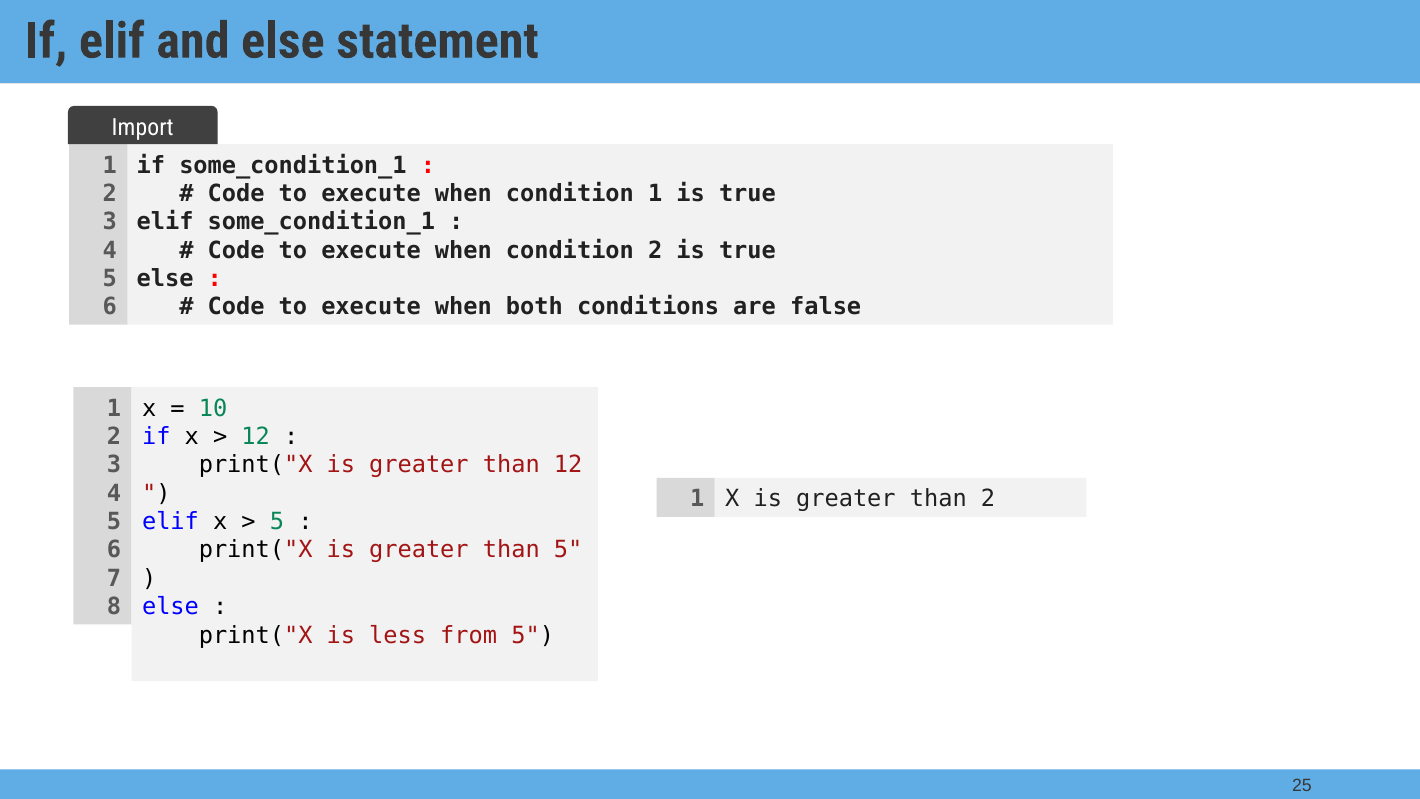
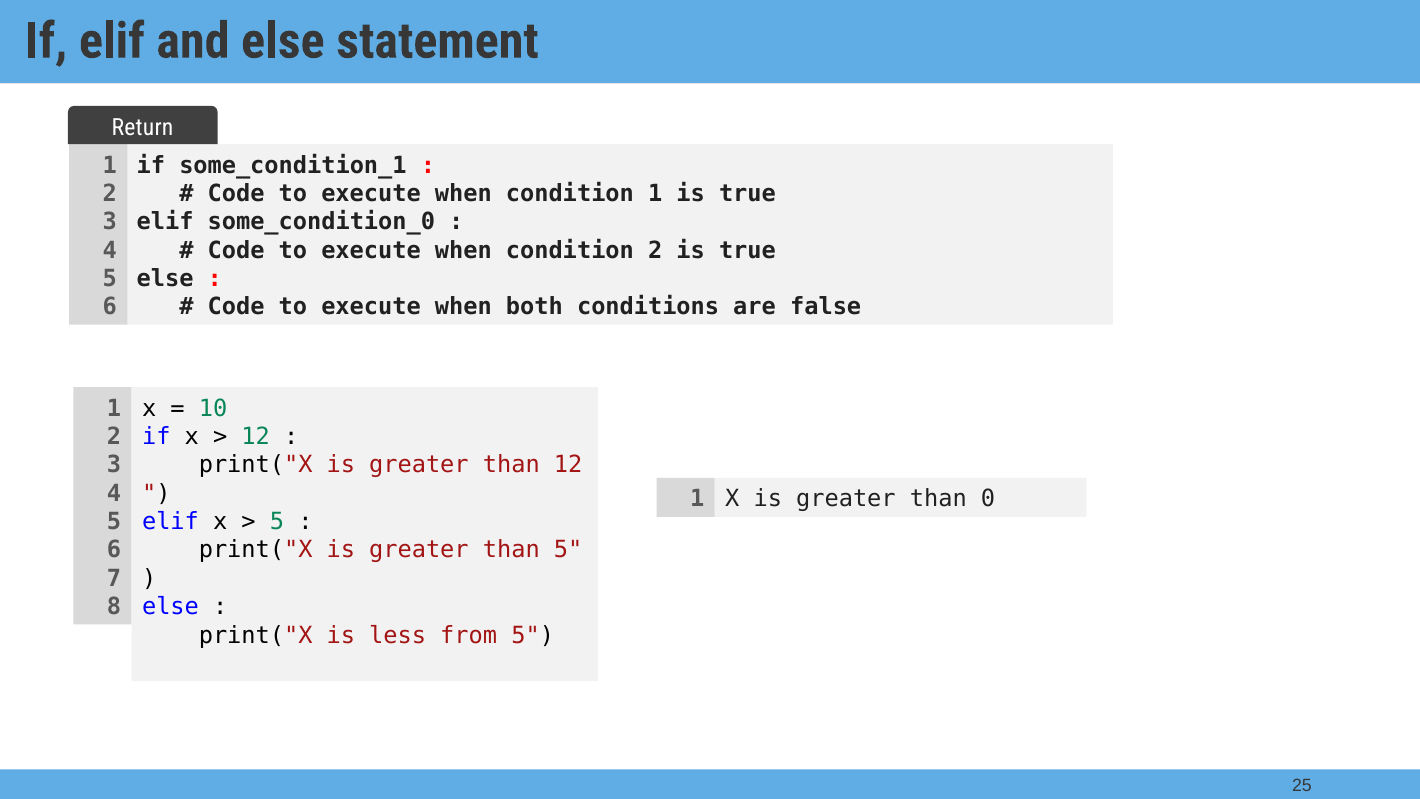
Import: Import -> Return (143, 127)
elif some_condition_1: some_condition_1 -> some_condition_0 (321, 222)
than 2: 2 -> 0 (988, 499)
